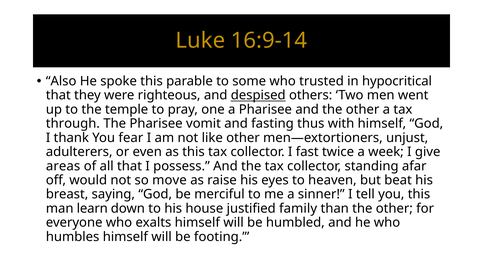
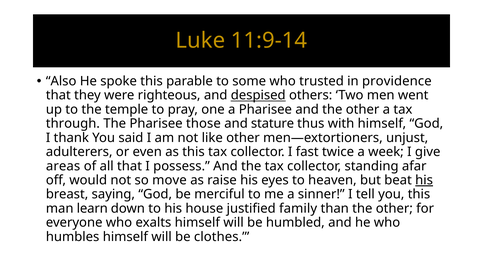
16:9-14: 16:9-14 -> 11:9-14 (269, 41)
hypocritical: hypocritical -> providence (397, 81)
vomit: vomit -> those (203, 123)
fasting: fasting -> stature (273, 123)
fear: fear -> said (131, 138)
his underline: none -> present (424, 180)
footing: footing -> clothes (222, 236)
